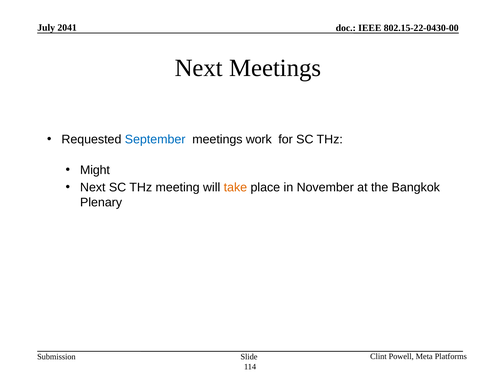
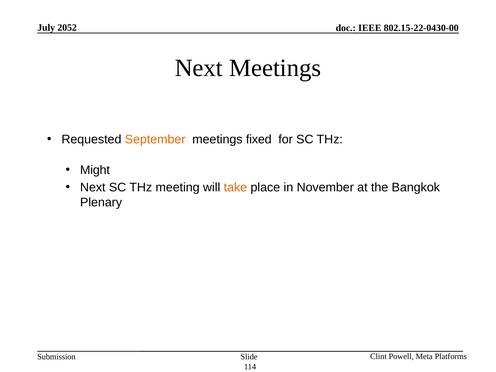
2041: 2041 -> 2052 (67, 28)
September colour: blue -> orange (155, 139)
work: work -> fixed (259, 139)
